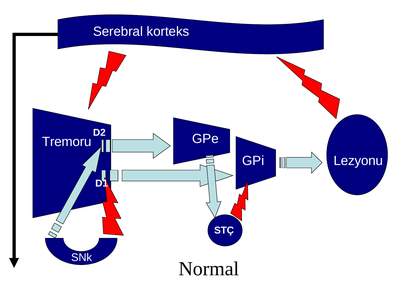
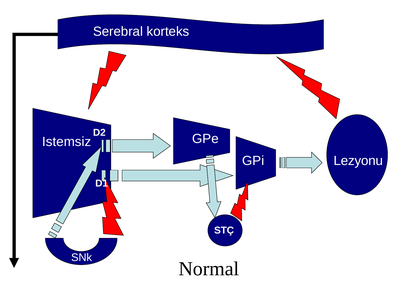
Tremoru: Tremoru -> Istemsiz (67, 142)
